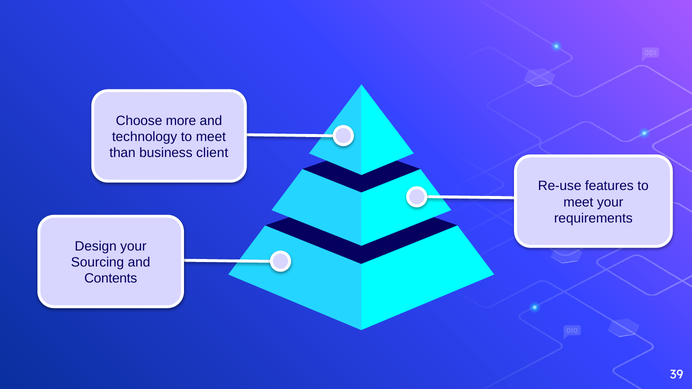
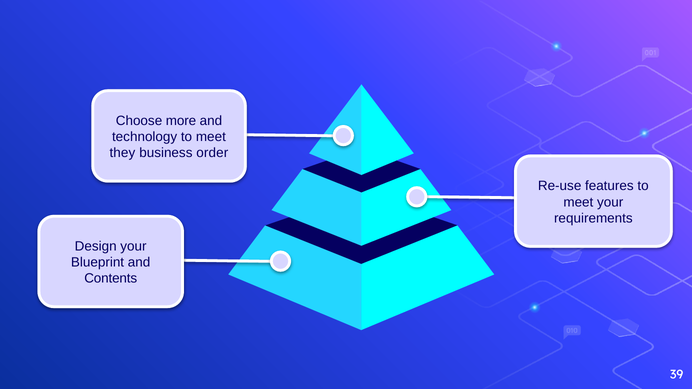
than: than -> they (122, 153)
client: client -> order (212, 153)
Sourcing: Sourcing -> Blueprint (98, 263)
